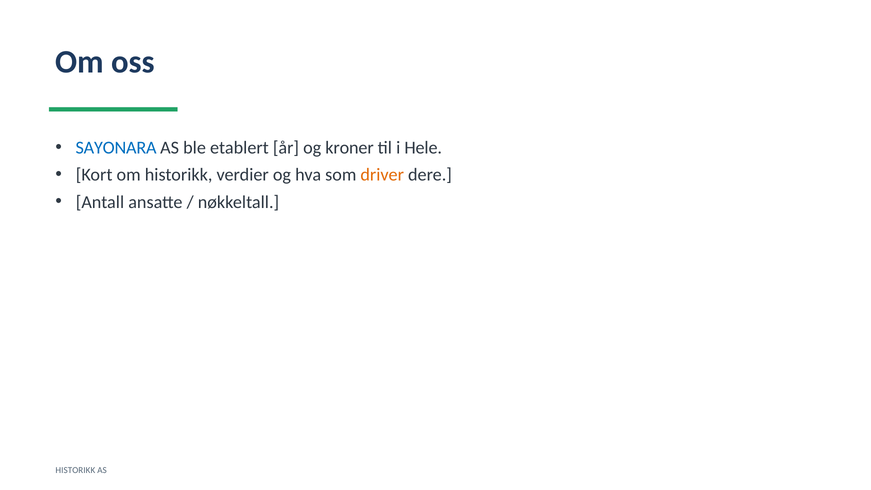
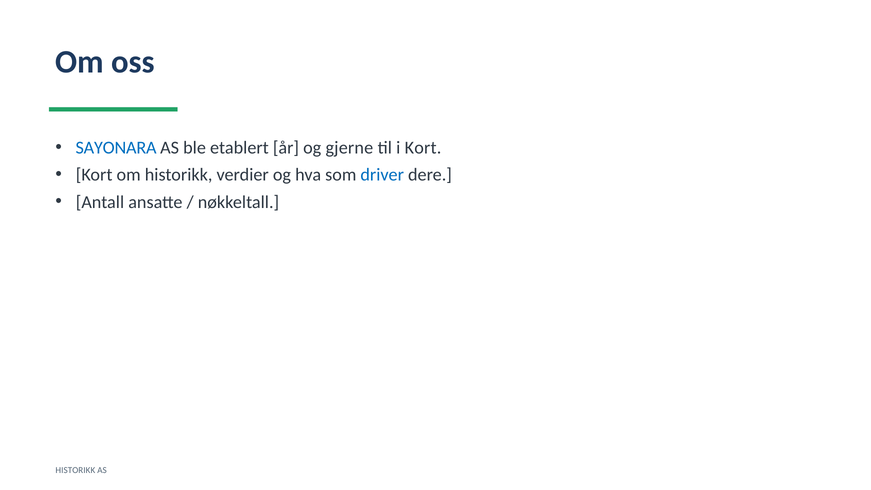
kroner: kroner -> gjerne (349, 148)
i Hele: Hele -> Kort (423, 148)
driver colour: orange -> blue (382, 175)
